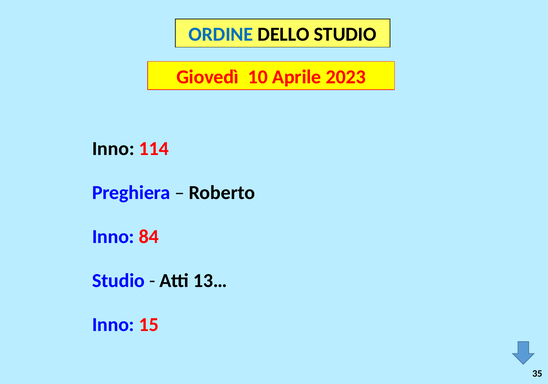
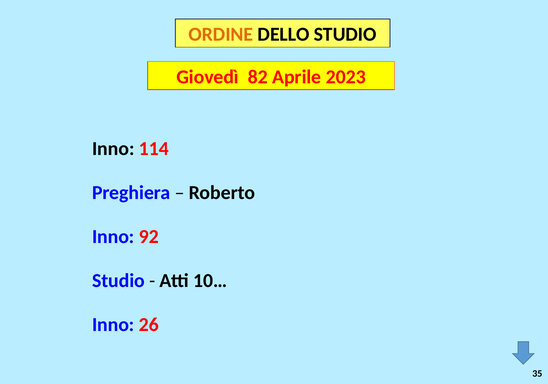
ORDINE colour: blue -> orange (221, 34)
10: 10 -> 82 (258, 77)
84: 84 -> 92 (149, 236)
13…: 13… -> 10… (210, 280)
15: 15 -> 26 (149, 324)
